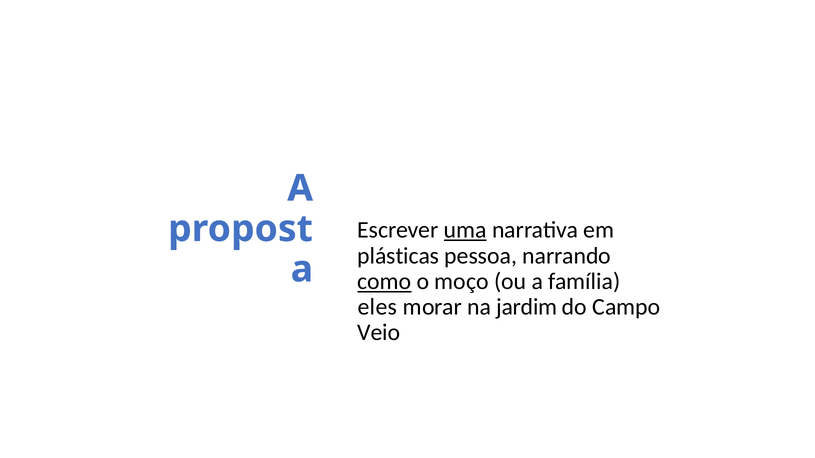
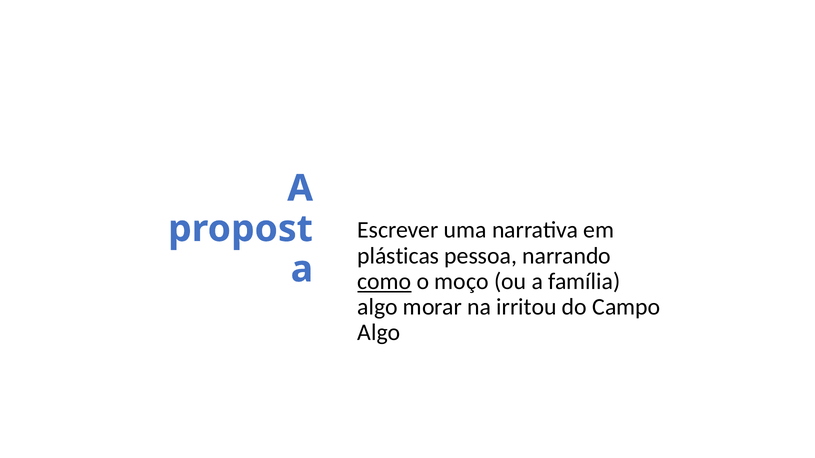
uma underline: present -> none (465, 230)
eles: eles -> algo (378, 307)
jardim: jardim -> irritou (527, 307)
Veio: Veio -> Algo (379, 333)
